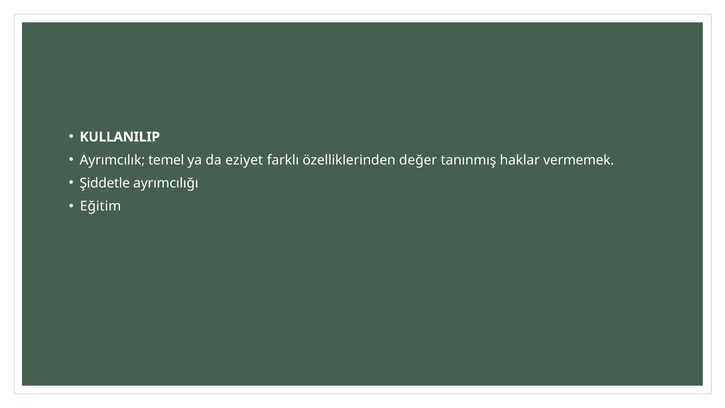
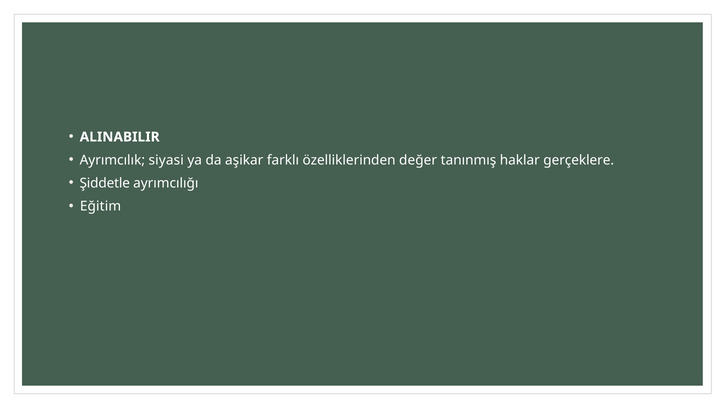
KULLANILIP: KULLANILIP -> ALINABILIR (120, 137)
temel: temel -> siyasi (166, 160)
eziyet: eziyet -> aşikar (244, 160)
vermemek: vermemek -> gerçeklere (579, 160)
